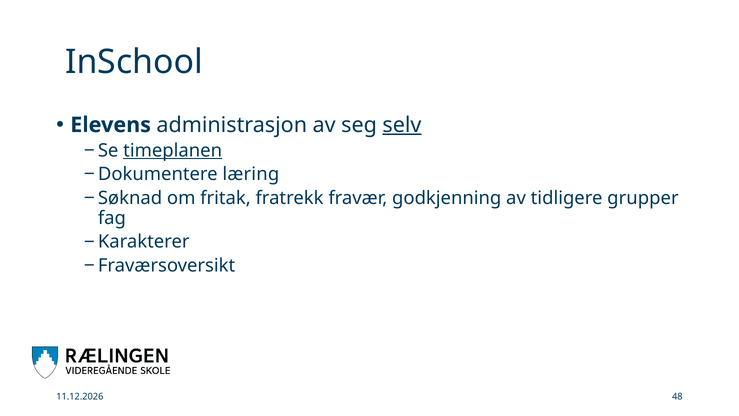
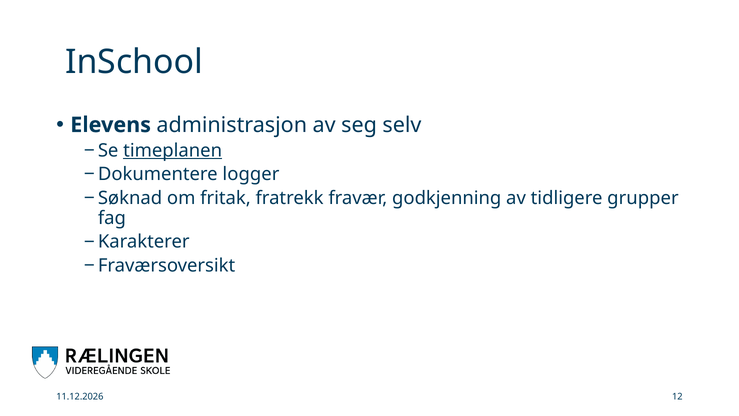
selv underline: present -> none (402, 125)
læring: læring -> logger (251, 174)
48: 48 -> 12 (677, 396)
